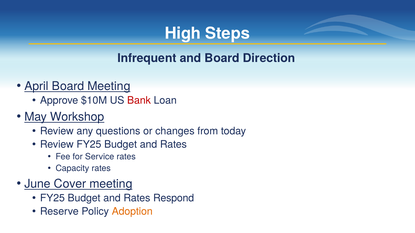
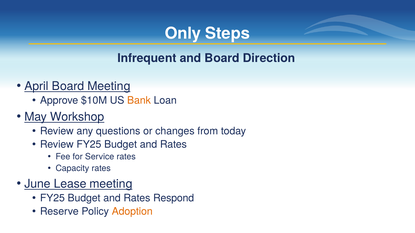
High: High -> Only (183, 33)
Bank colour: red -> orange (139, 101)
Cover: Cover -> Lease (70, 184)
